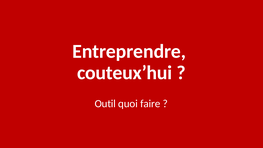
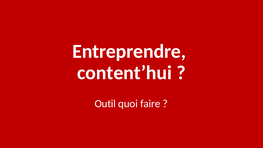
couteux’hui: couteux’hui -> content’hui (125, 73)
